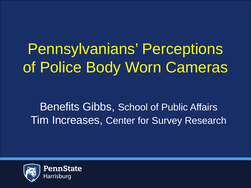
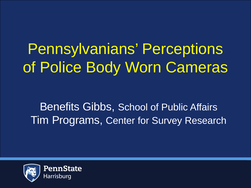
Increases: Increases -> Programs (77, 120)
